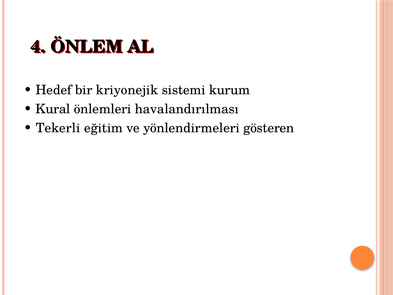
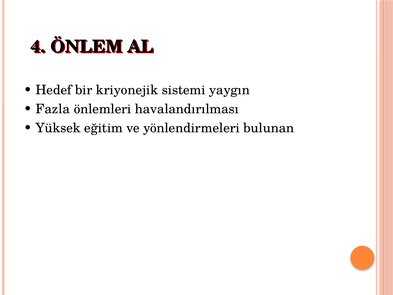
kurum: kurum -> yaygın (229, 90)
Kural: Kural -> Fazla (53, 109)
Tekerli: Tekerli -> Yüksek (58, 128)
gösteren: gösteren -> bulunan (269, 128)
